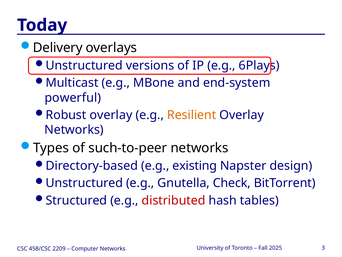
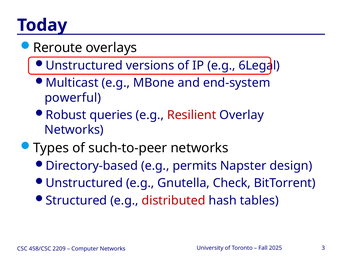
Delivery: Delivery -> Reroute (58, 48)
6Plays: 6Plays -> 6Legal (259, 65)
Robust overlay: overlay -> queries (111, 115)
Resilient colour: orange -> red (192, 115)
existing: existing -> permits (195, 166)
